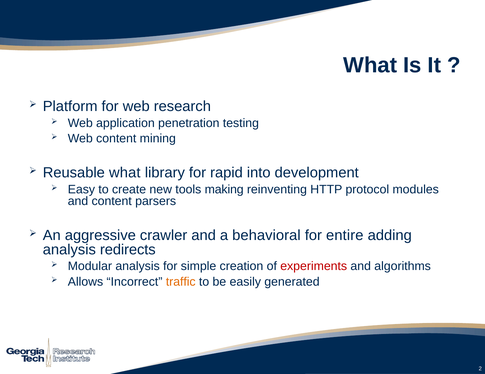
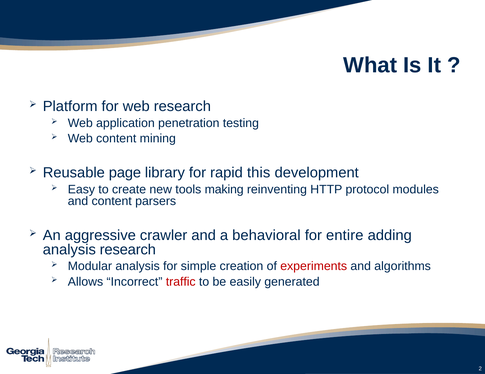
Reusable what: what -> page (125, 173)
into: into -> this (259, 173)
analysis redirects: redirects -> research (128, 250)
traffic colour: orange -> red (181, 282)
